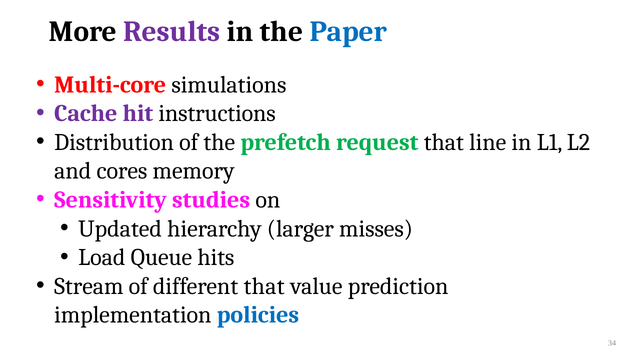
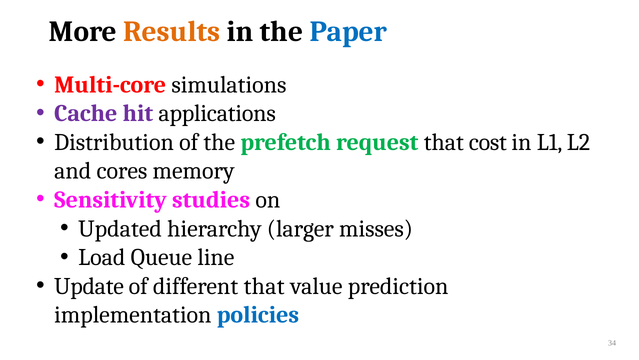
Results colour: purple -> orange (172, 31)
instructions: instructions -> applications (217, 113)
line: line -> cost (488, 142)
hits: hits -> line (216, 257)
Stream: Stream -> Update (89, 286)
